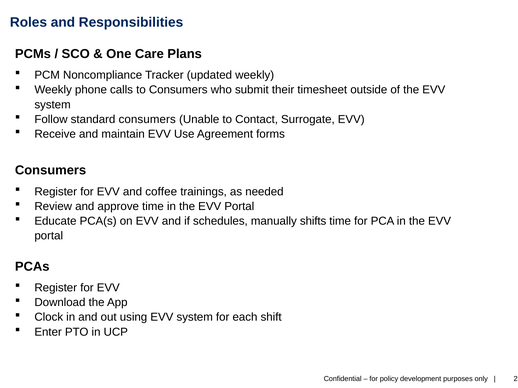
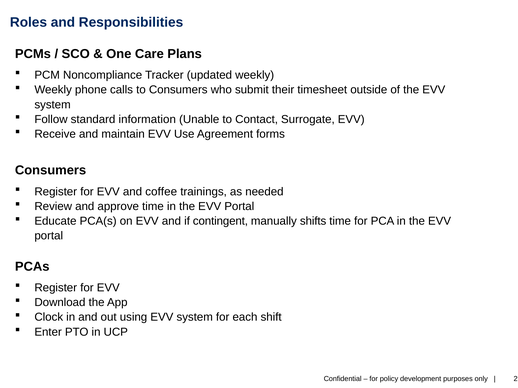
standard consumers: consumers -> information (147, 119)
schedules: schedules -> contingent (220, 221)
